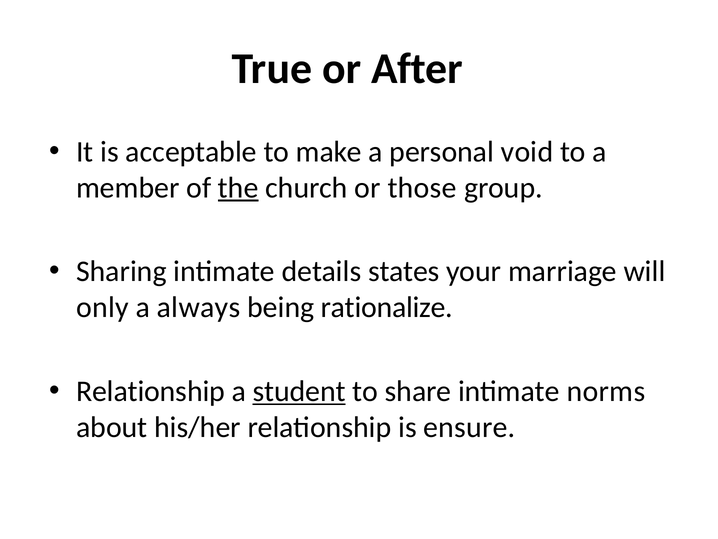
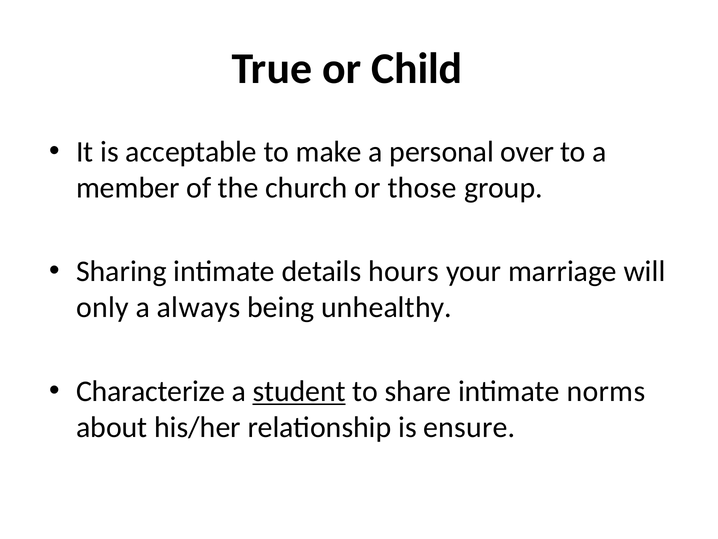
After: After -> Child (417, 69)
void: void -> over (527, 152)
the underline: present -> none (238, 188)
states: states -> hours (404, 271)
rationalize: rationalize -> unhealthy (387, 307)
Relationship: Relationship -> Characterize (151, 391)
